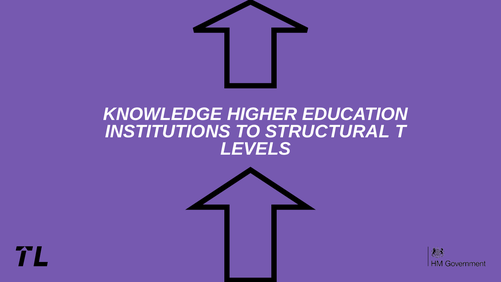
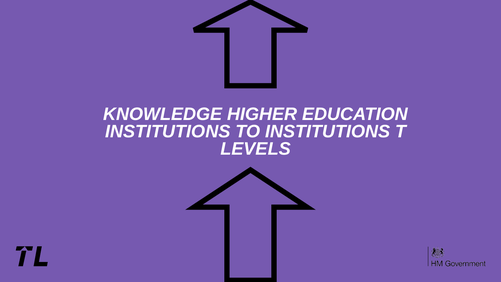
TO STRUCTURAL: STRUCTURAL -> INSTITUTIONS (328, 132)
